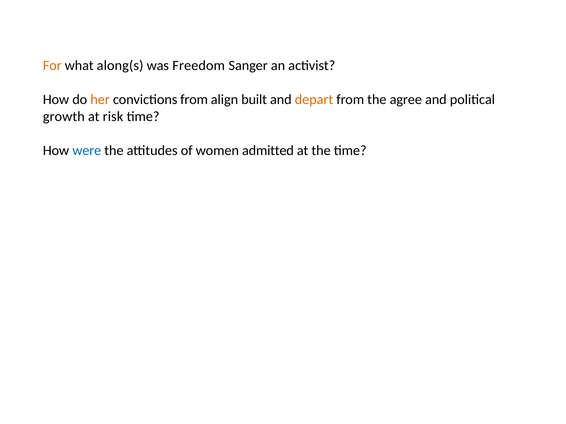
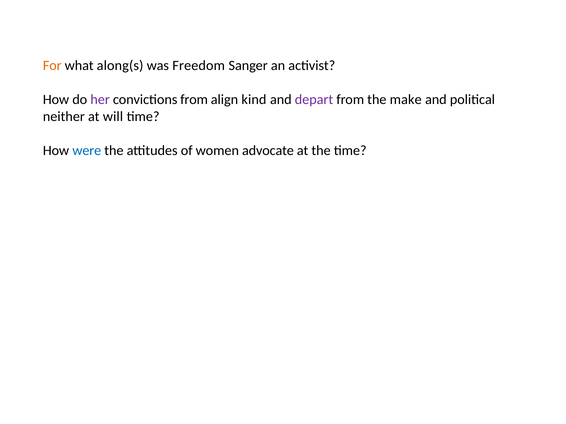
her colour: orange -> purple (100, 100)
built: built -> kind (254, 100)
depart colour: orange -> purple (314, 100)
agree: agree -> make (406, 100)
growth: growth -> neither (64, 117)
risk: risk -> will (113, 117)
admitted: admitted -> advocate (268, 151)
